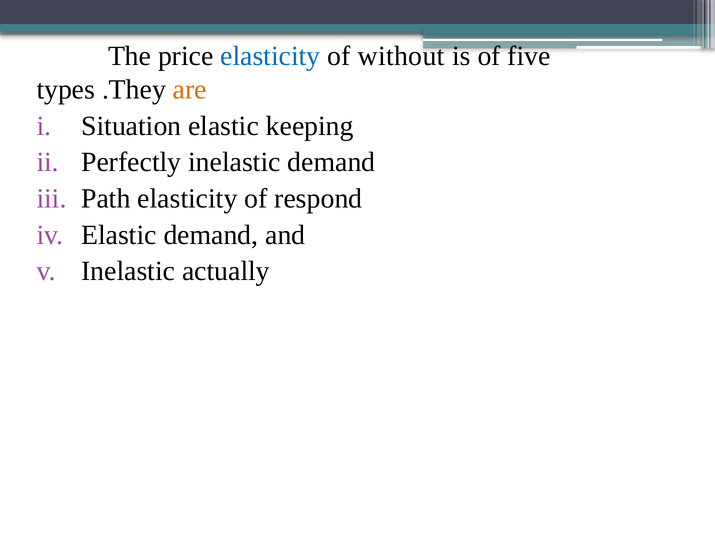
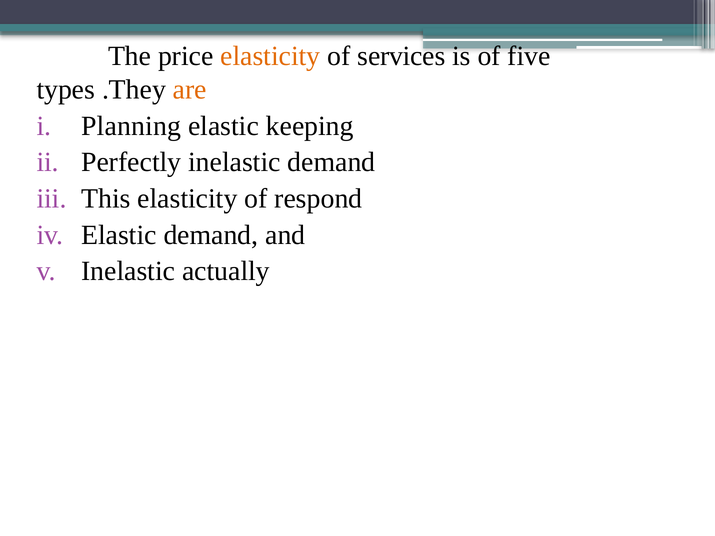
elasticity colour: blue -> orange (270, 56)
without: without -> services (401, 56)
Situation: Situation -> Planning (131, 126)
Path: Path -> This (106, 199)
